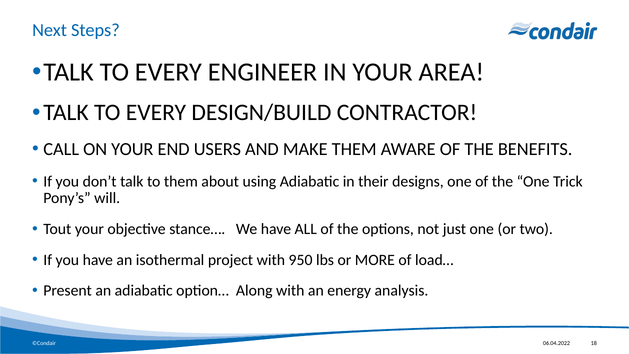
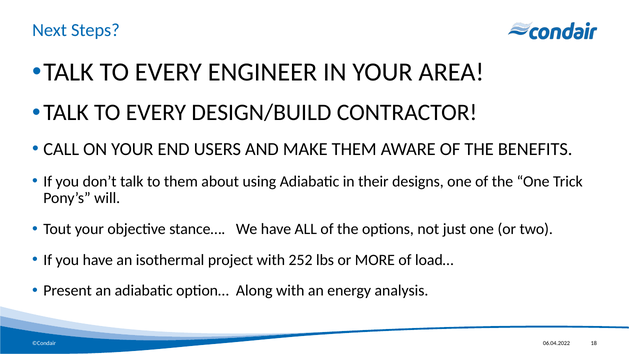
950: 950 -> 252 (301, 260)
